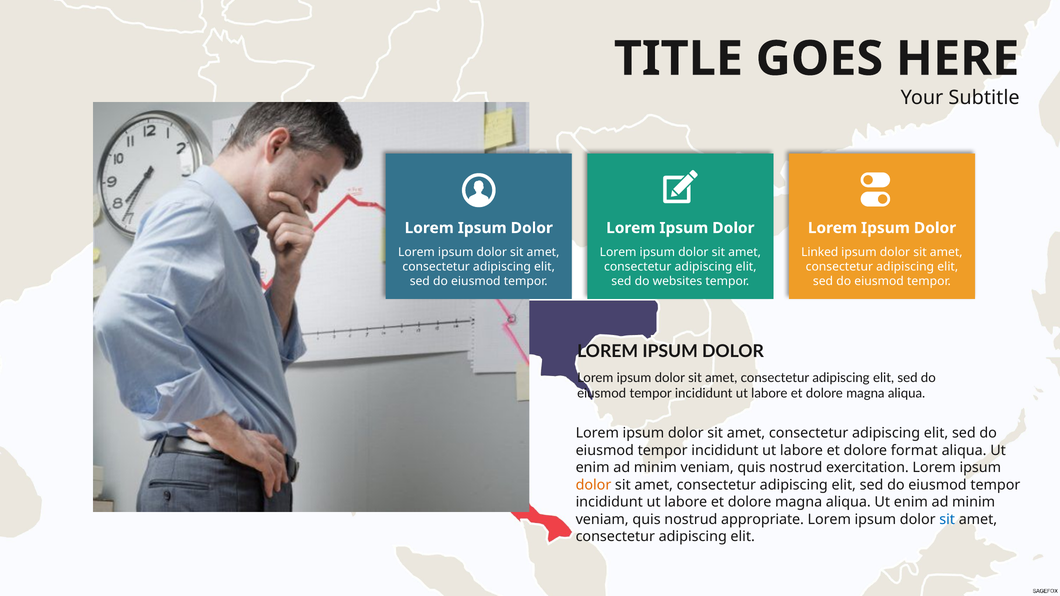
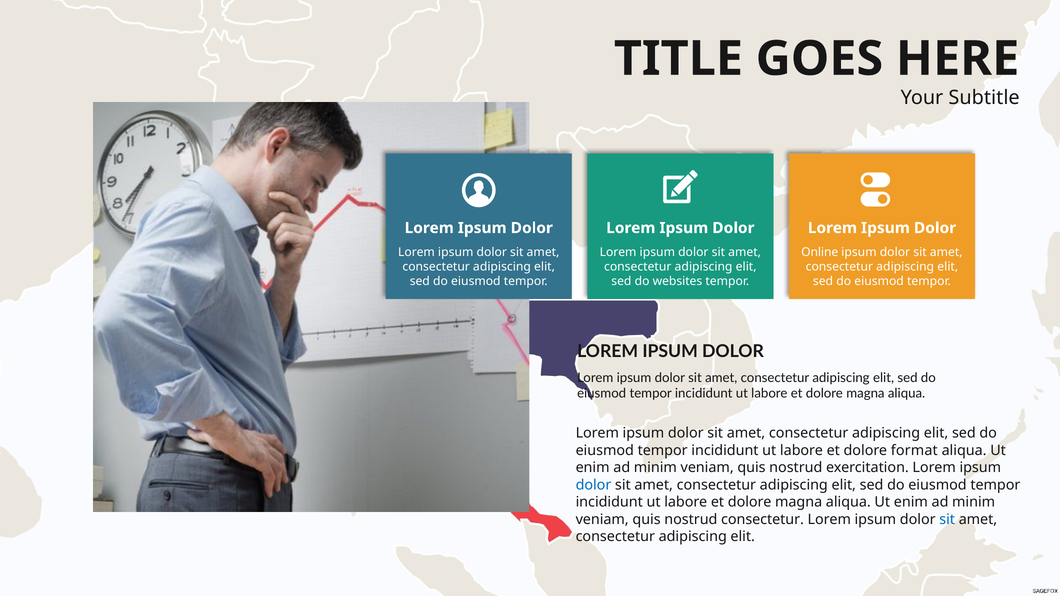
Linked: Linked -> Online (820, 252)
dolor colour: orange -> blue (593, 485)
nostrud appropriate: appropriate -> consectetur (763, 520)
